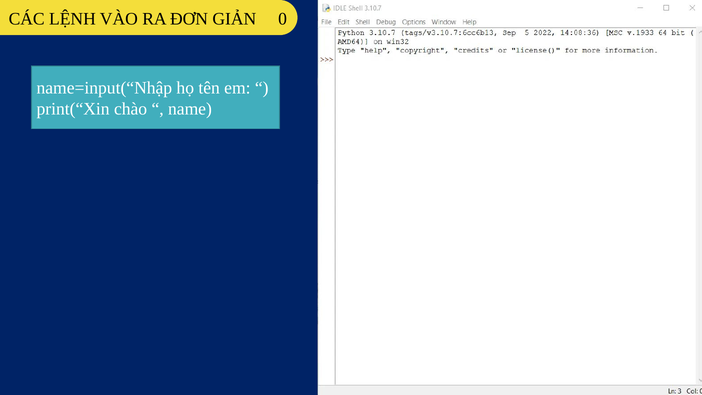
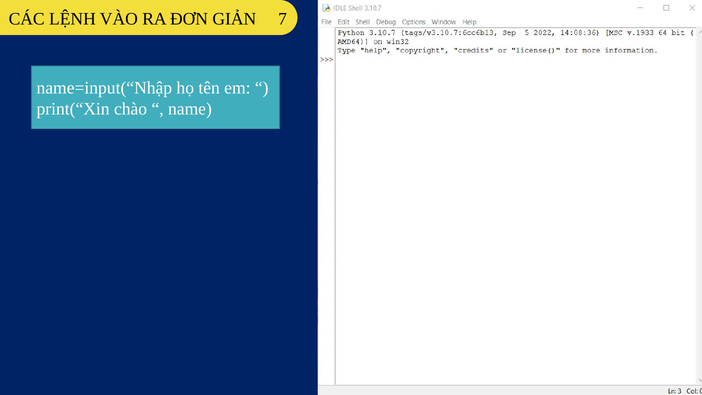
0: 0 -> 7 (283, 19)
